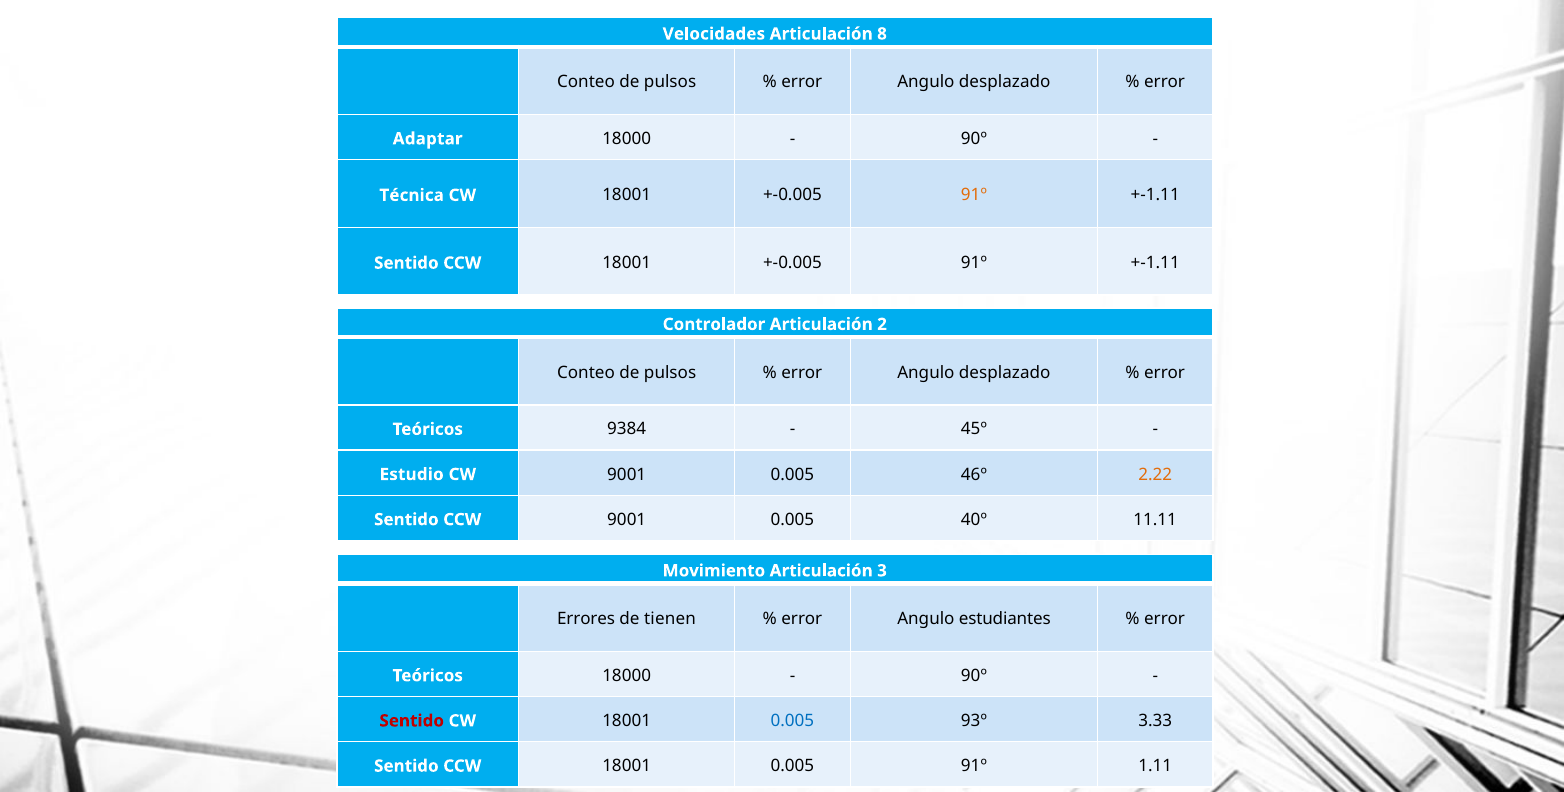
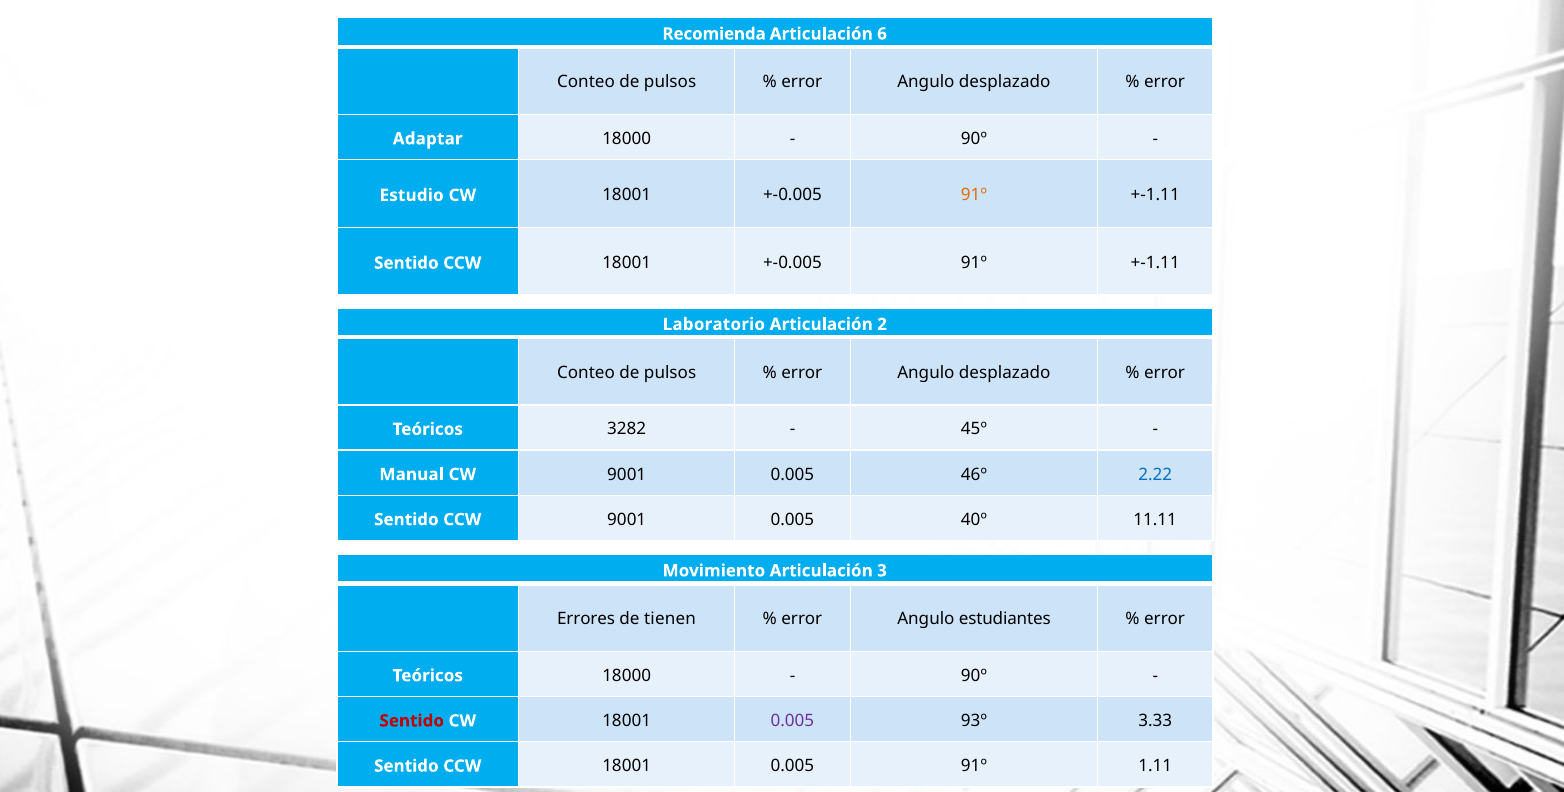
Velocidades: Velocidades -> Recomienda (714, 34)
8: 8 -> 6 (882, 34)
Técnica: Técnica -> Estudio (412, 195)
Controlador: Controlador -> Laboratorio (714, 324)
9384: 9384 -> 3282 (627, 429)
Estudio: Estudio -> Manual (412, 474)
2.22 colour: orange -> blue (1155, 474)
0.005 colour: blue -> purple (792, 721)
